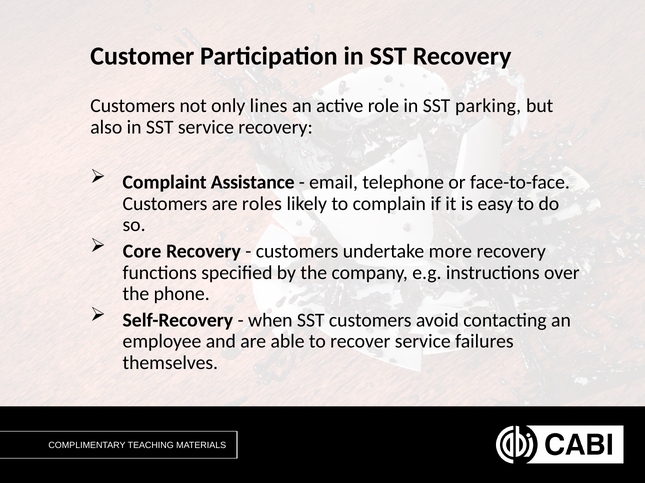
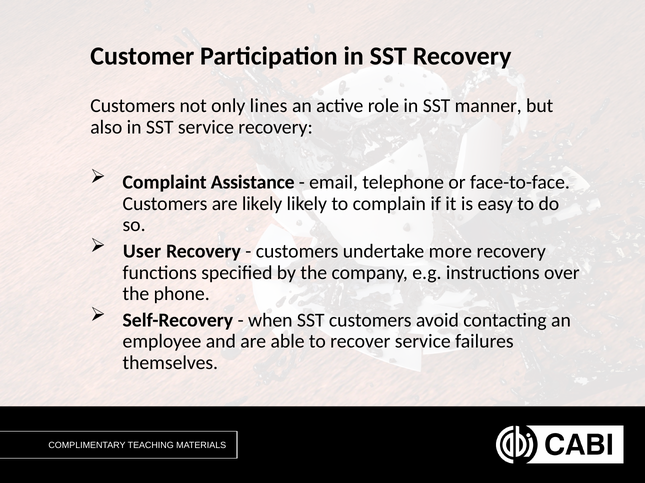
parking: parking -> manner (488, 106)
are roles: roles -> likely (262, 204)
Core: Core -> User (142, 252)
